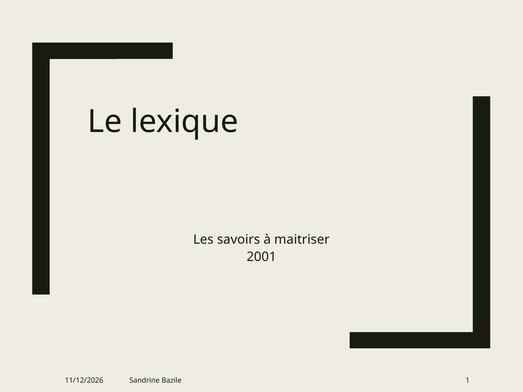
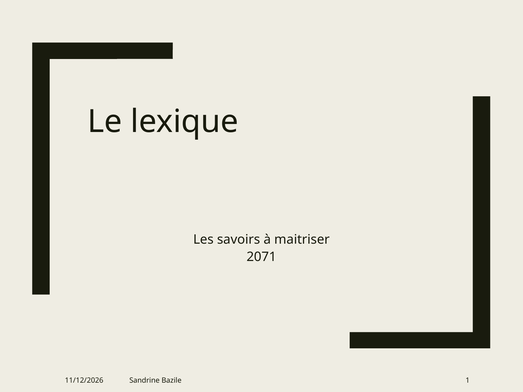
2001: 2001 -> 2071 (261, 257)
